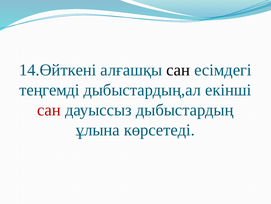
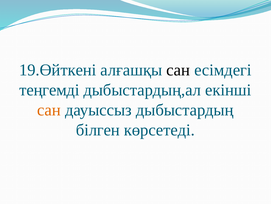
14.Өйткені: 14.Өйткені -> 19.Өйткені (58, 70)
сан colour: red -> orange (49, 110)
ұлына: ұлына -> білген (98, 130)
